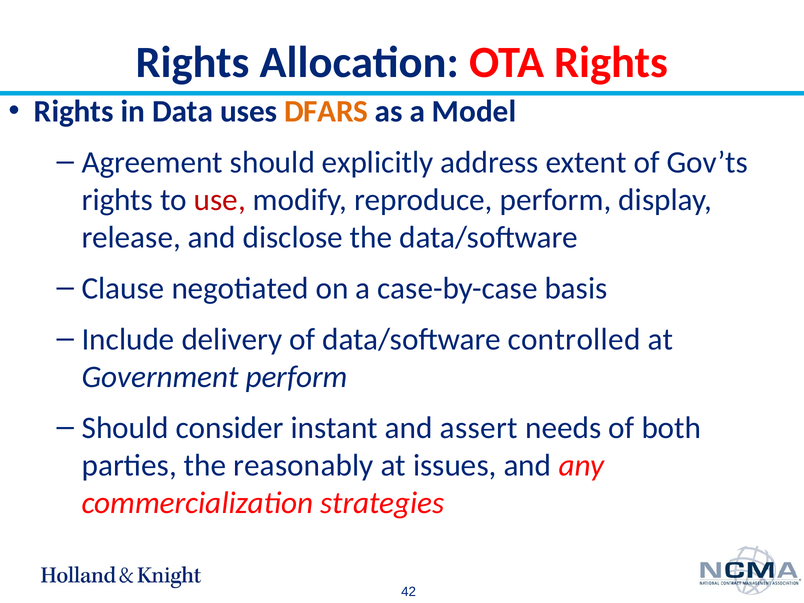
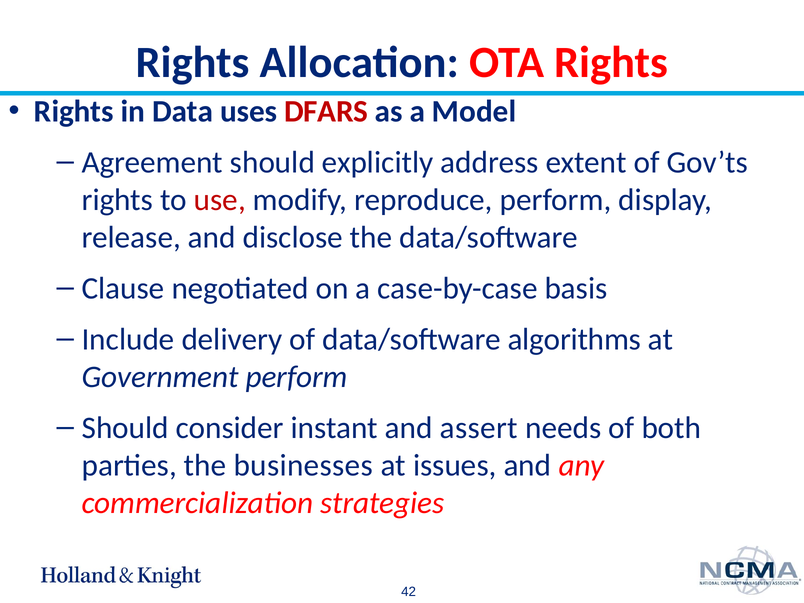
DFARS colour: orange -> red (326, 111)
controlled: controlled -> algorithms (574, 339)
reasonably: reasonably -> businesses (303, 465)
